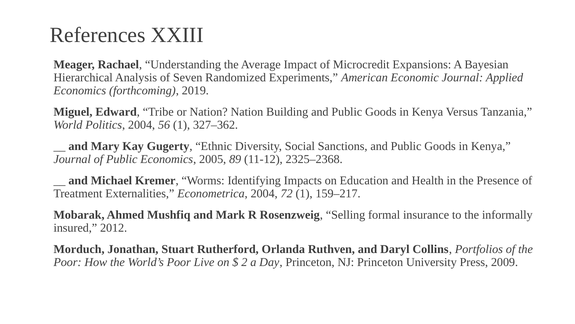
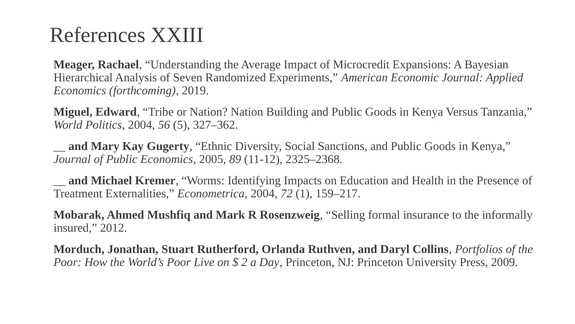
56 1: 1 -> 5 (182, 125)
